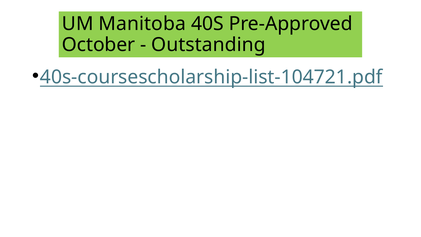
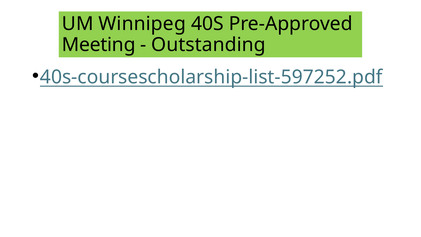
Manitoba: Manitoba -> Winnipeg (142, 24)
October: October -> Meeting (99, 45)
40s-coursescholarship-list-104721.pdf: 40s-coursescholarship-list-104721.pdf -> 40s-coursescholarship-list-597252.pdf (211, 77)
